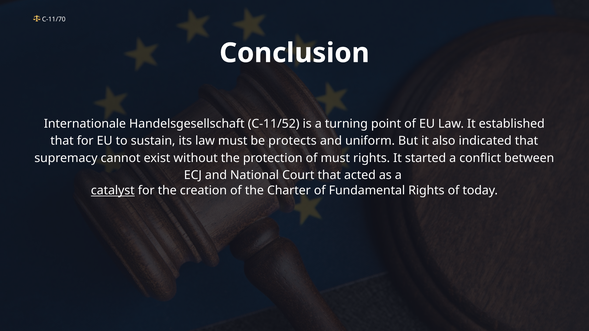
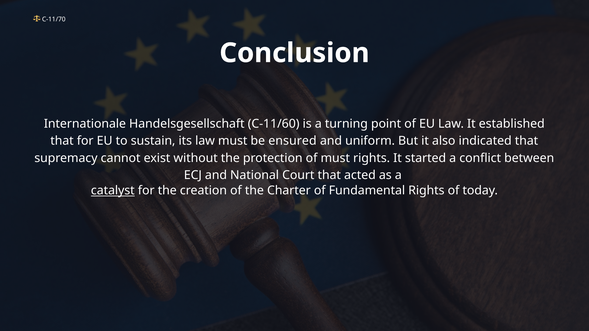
C-11/52: C-11/52 -> C-11/60 (274, 124)
protects: protects -> ensured (292, 141)
